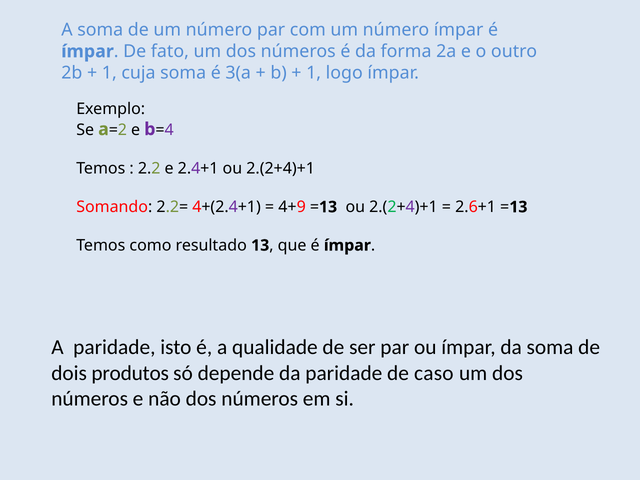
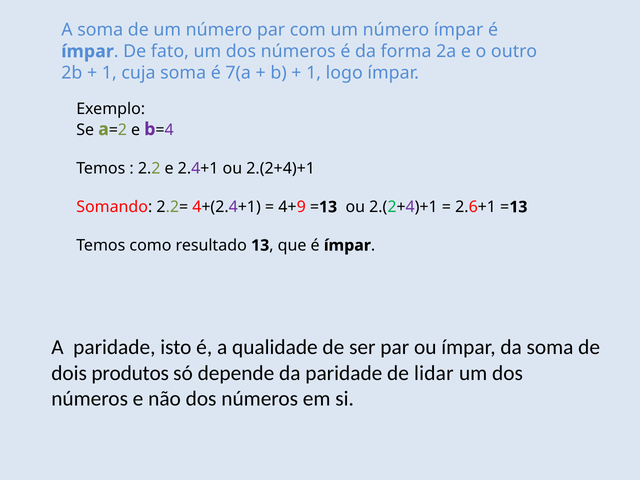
3(a: 3(a -> 7(a (238, 73)
caso: caso -> lidar (434, 373)
